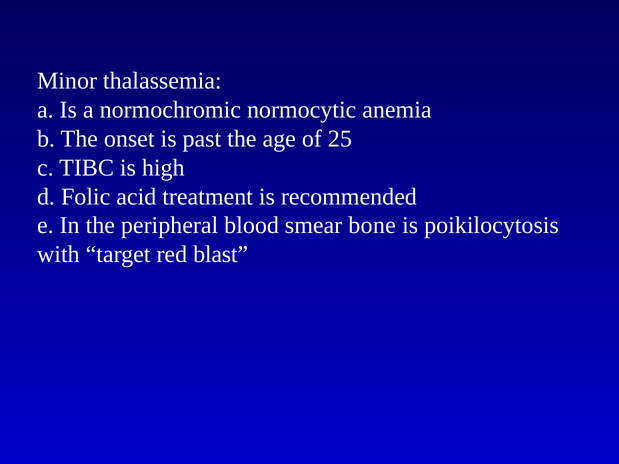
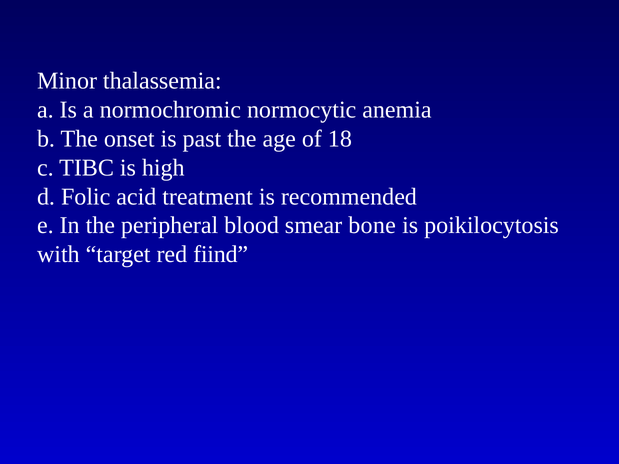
25: 25 -> 18 (340, 139)
blast: blast -> fiind (221, 254)
